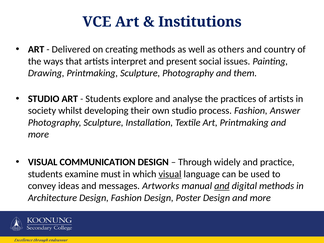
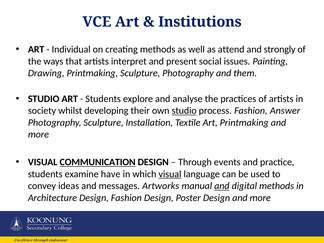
Delivered: Delivered -> Individual (71, 49)
others: others -> attend (231, 49)
country: country -> strongly (280, 49)
studio underline: none -> present (184, 111)
COMMUNICATION underline: none -> present (98, 162)
widely: widely -> events (227, 162)
must: must -> have (111, 174)
